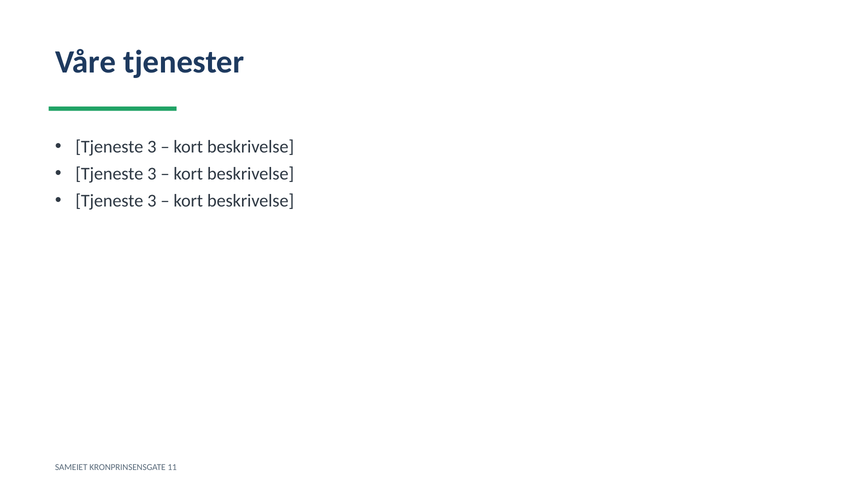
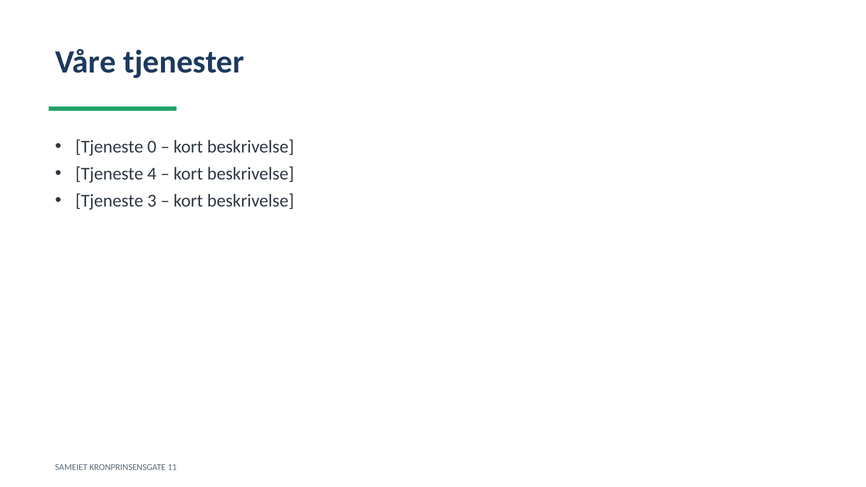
3: 3 -> 0 (152, 147)
3: 3 -> 4 (152, 174)
